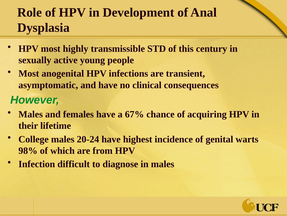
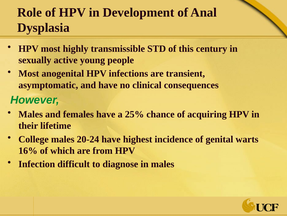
67%: 67% -> 25% (134, 114)
98%: 98% -> 16% (28, 150)
